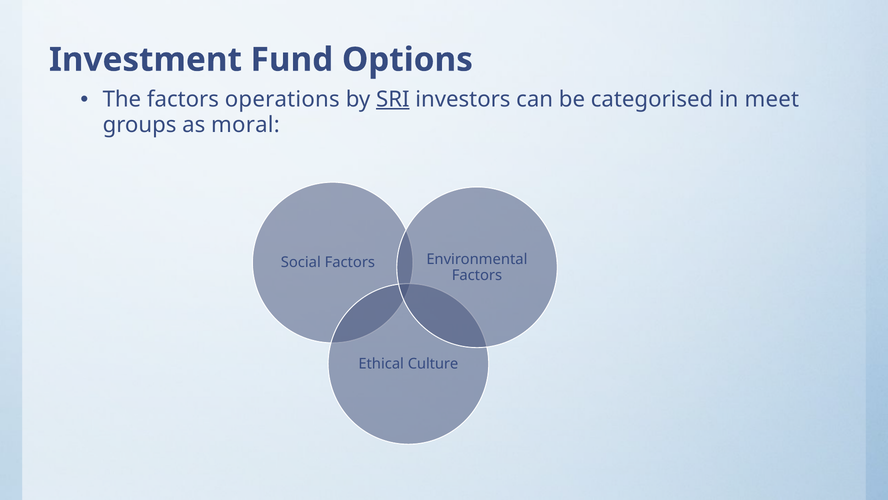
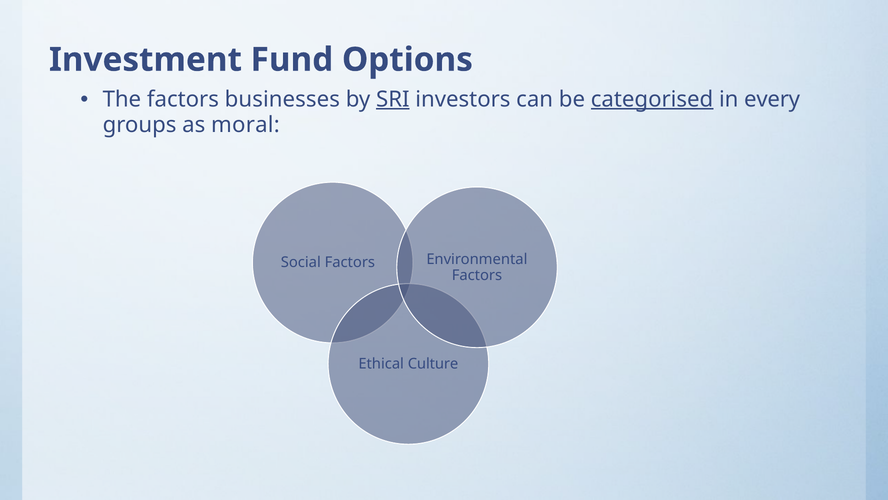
operations: operations -> businesses (282, 99)
categorised underline: none -> present (652, 99)
meet: meet -> every (772, 99)
